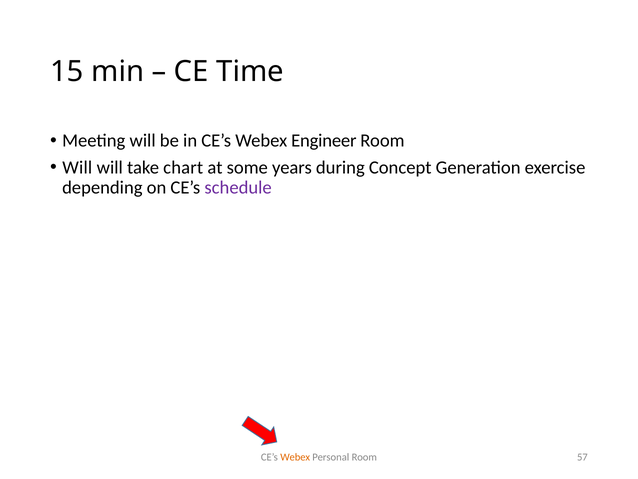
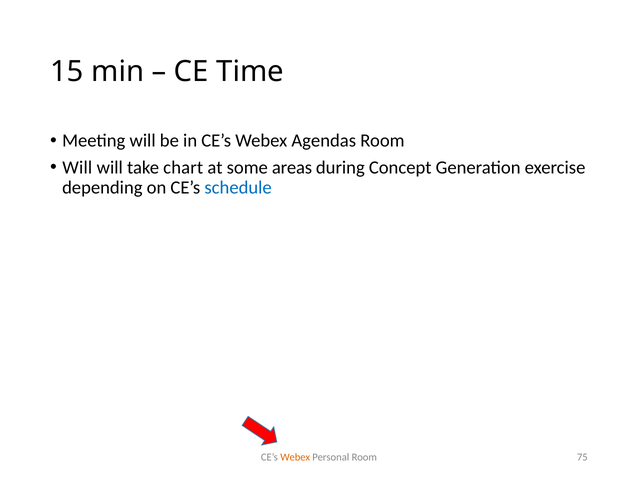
Engineer: Engineer -> Agendas (324, 140)
years: years -> areas (292, 167)
schedule colour: purple -> blue (238, 187)
57: 57 -> 75 (582, 457)
